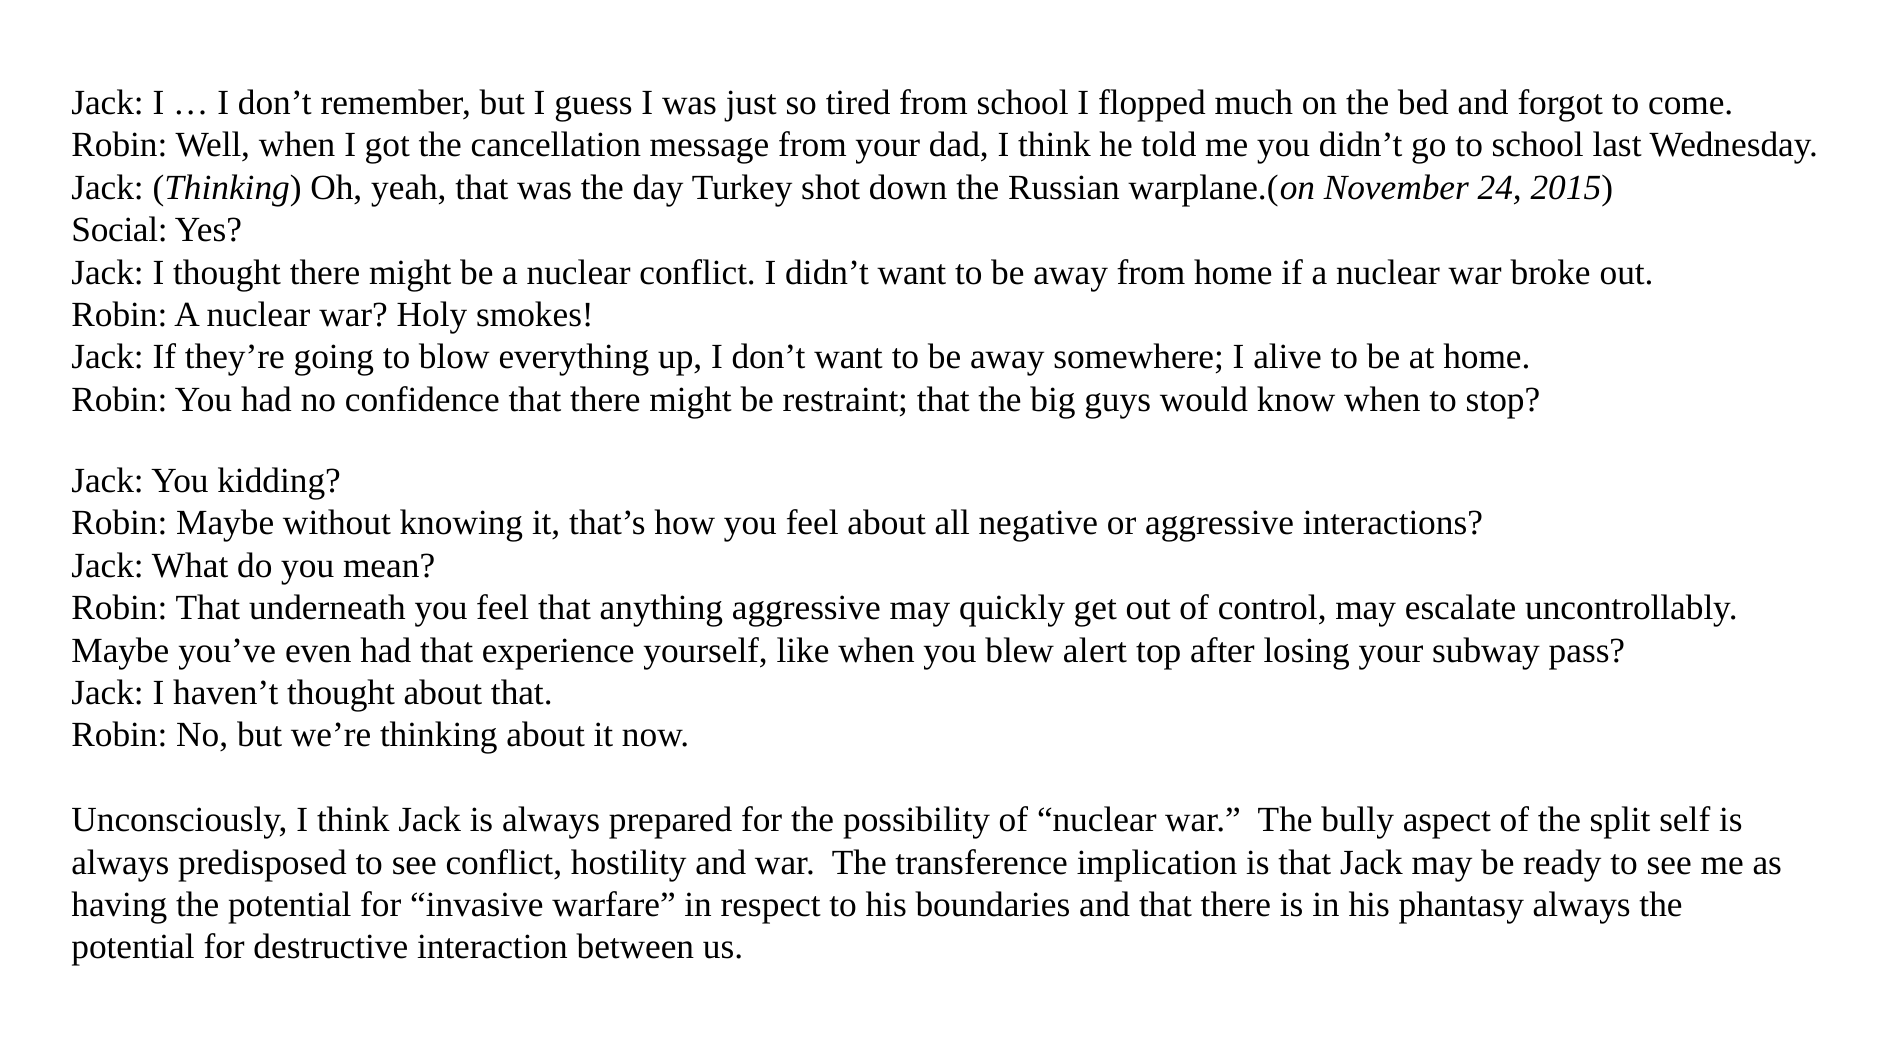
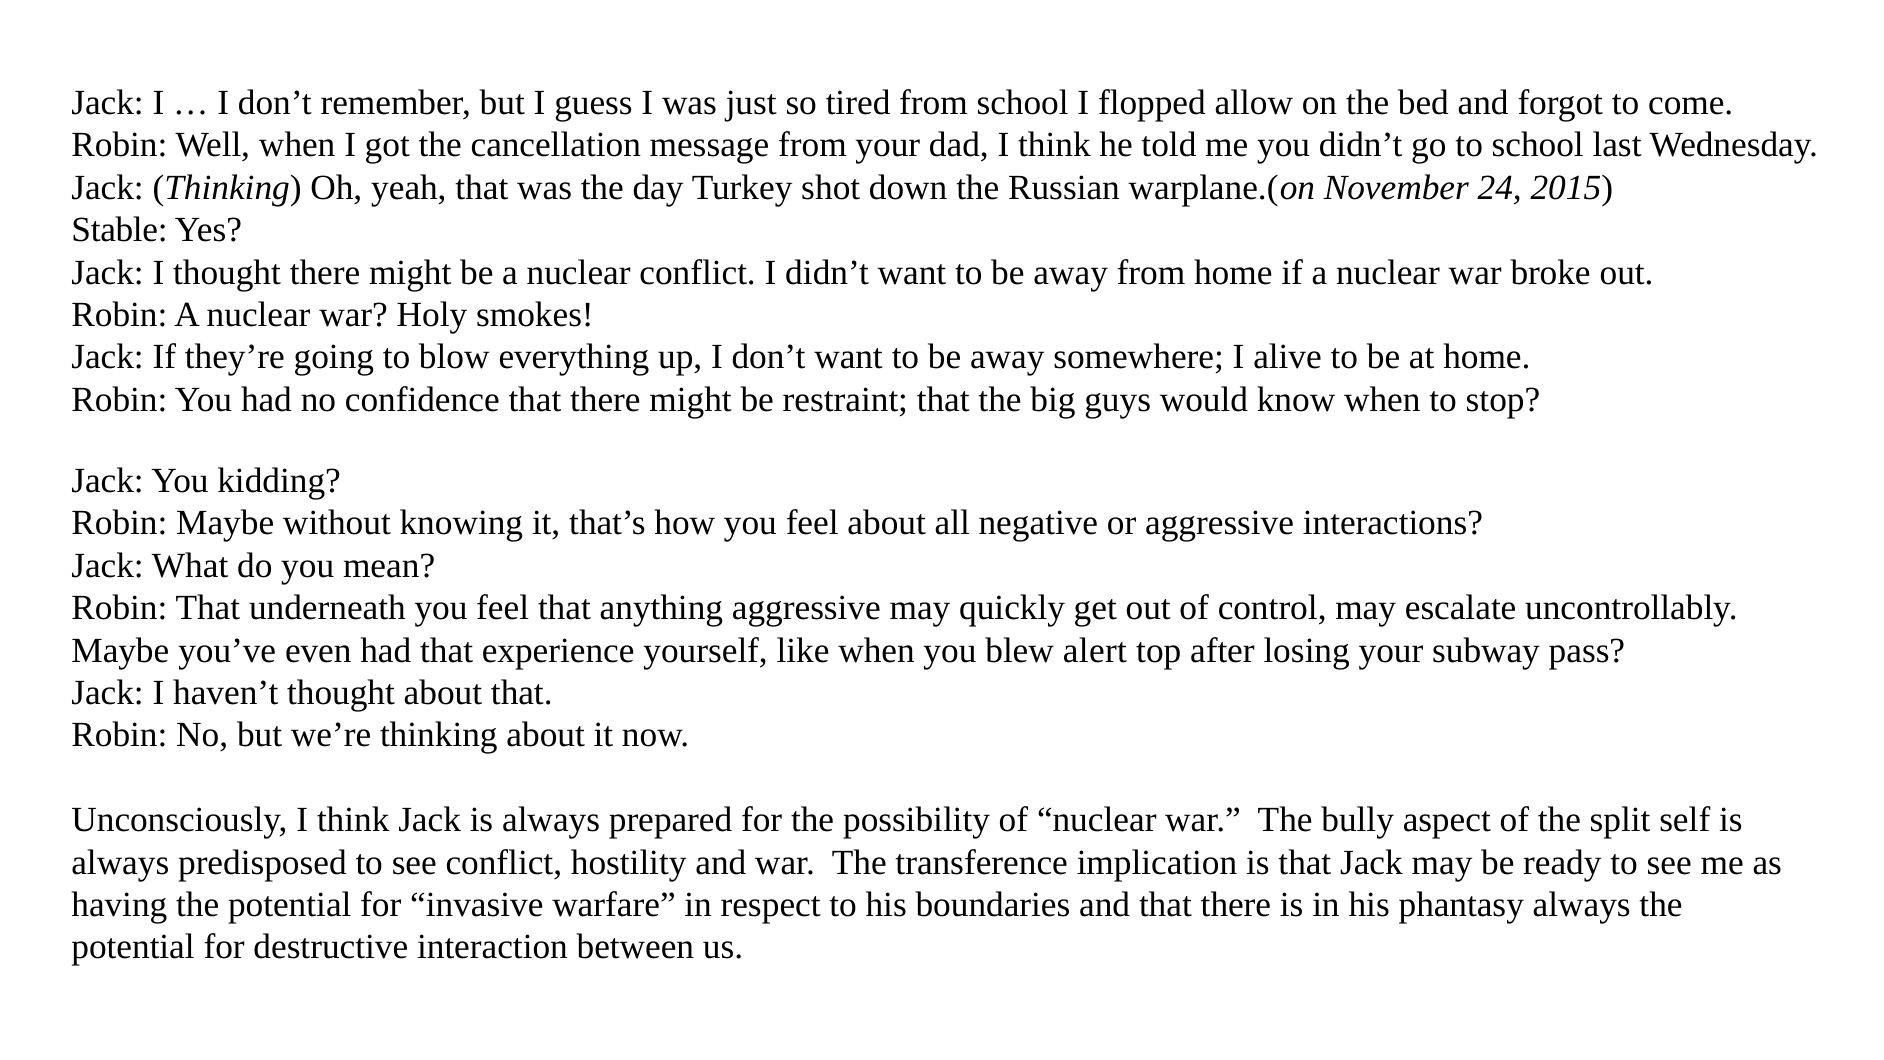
much: much -> allow (1254, 103)
Social: Social -> Stable (120, 230)
